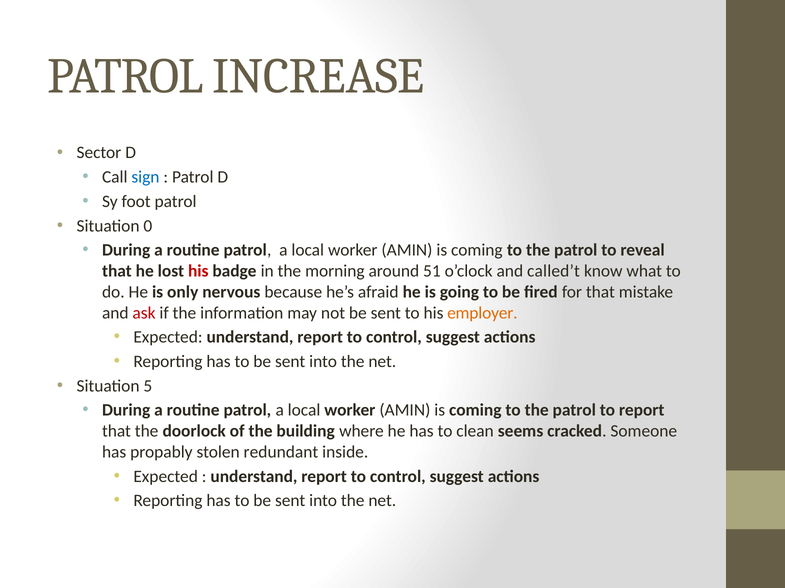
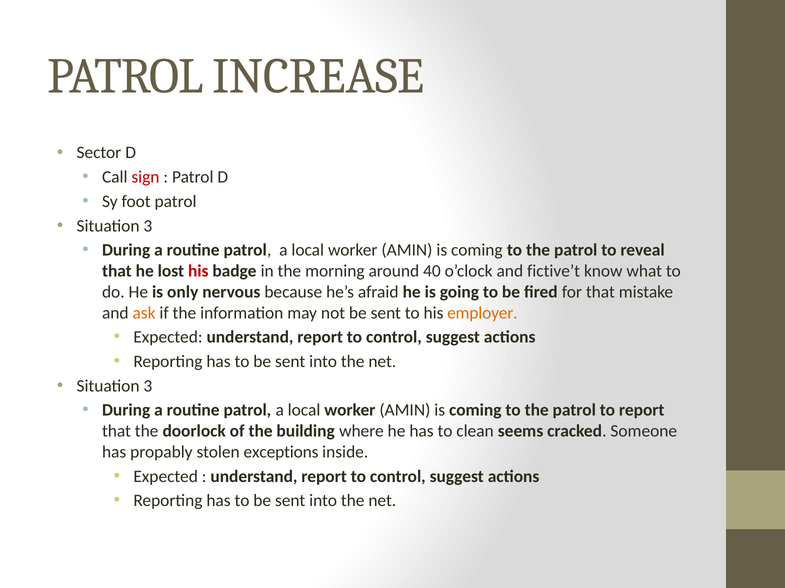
sign colour: blue -> red (145, 177)
0: 0 -> 3 (148, 226)
51: 51 -> 40 (432, 271)
called’t: called’t -> fictive’t (554, 271)
ask colour: red -> orange (144, 313)
5: 5 -> 3 (148, 386)
redundant: redundant -> exceptions (281, 452)
